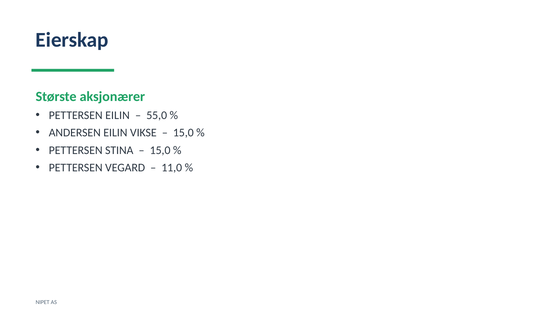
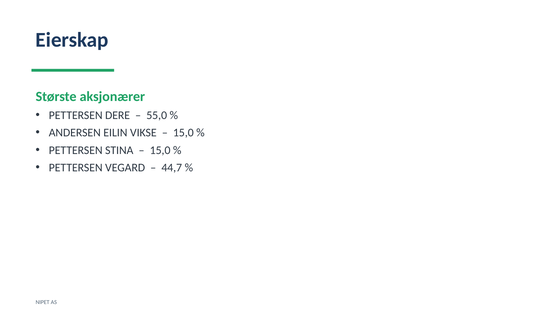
PETTERSEN EILIN: EILIN -> DERE (118, 115)
11,0: 11,0 -> 44,7 (172, 168)
